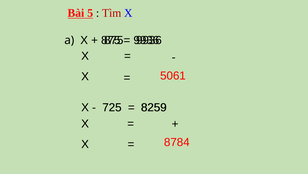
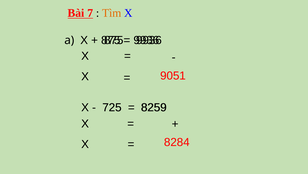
5: 5 -> 7 (90, 13)
Tìm colour: red -> orange (112, 13)
5061: 5061 -> 9051 (173, 75)
8784: 8784 -> 8284 (177, 142)
